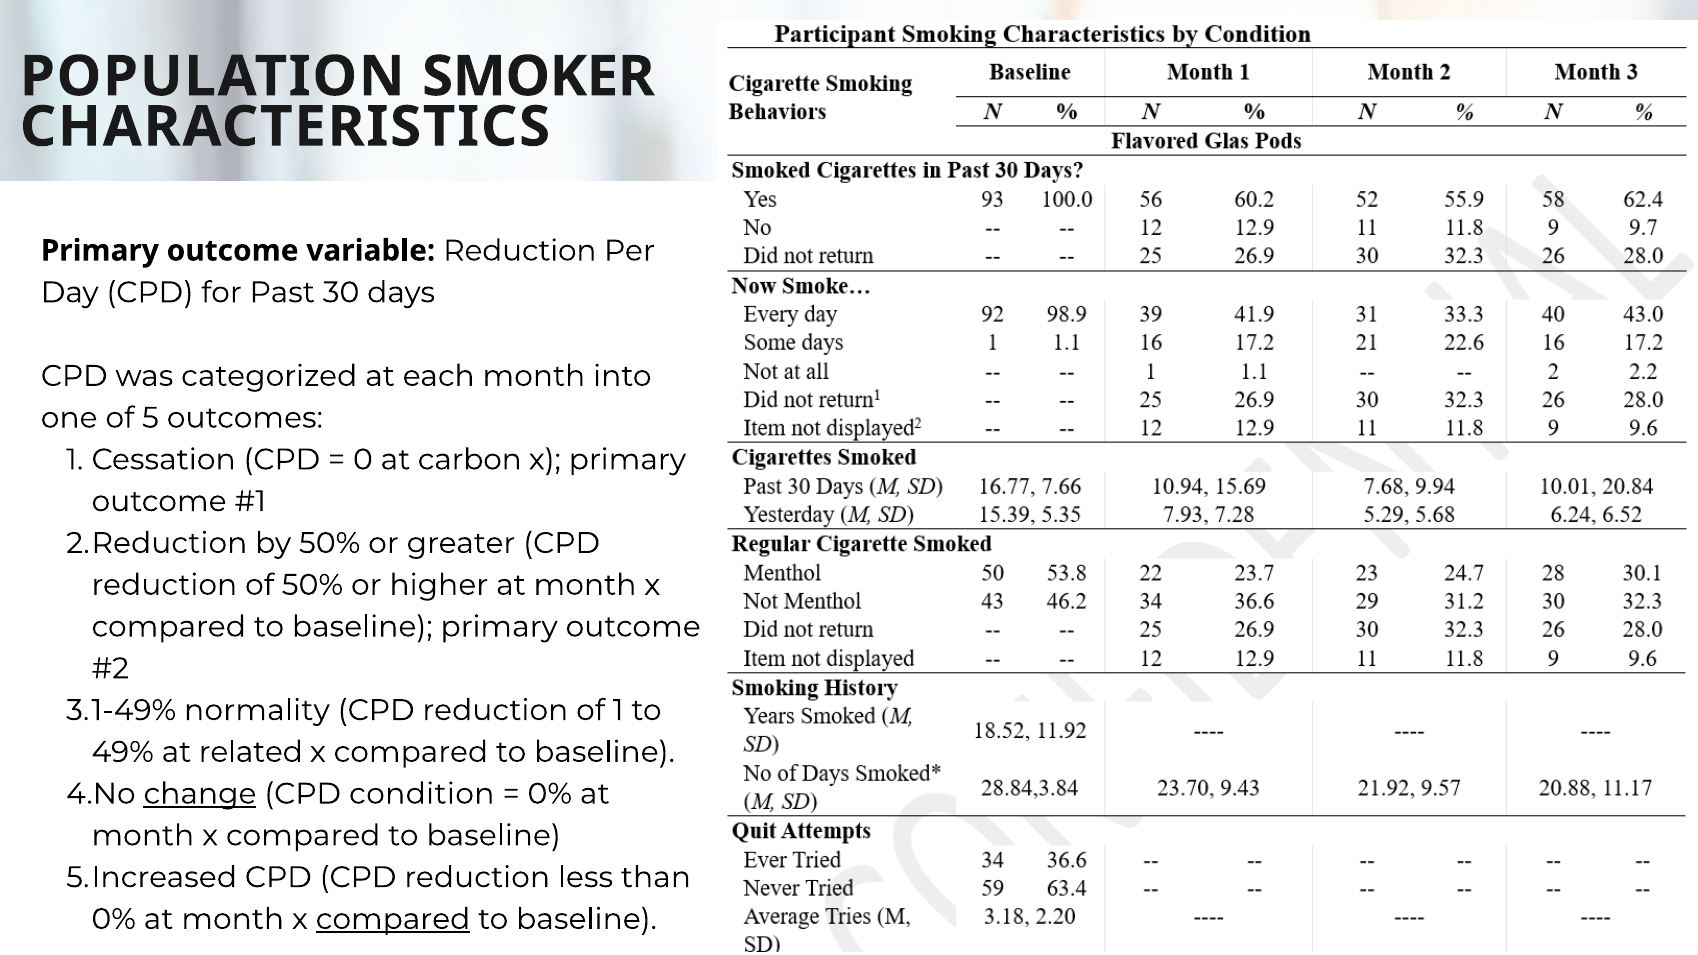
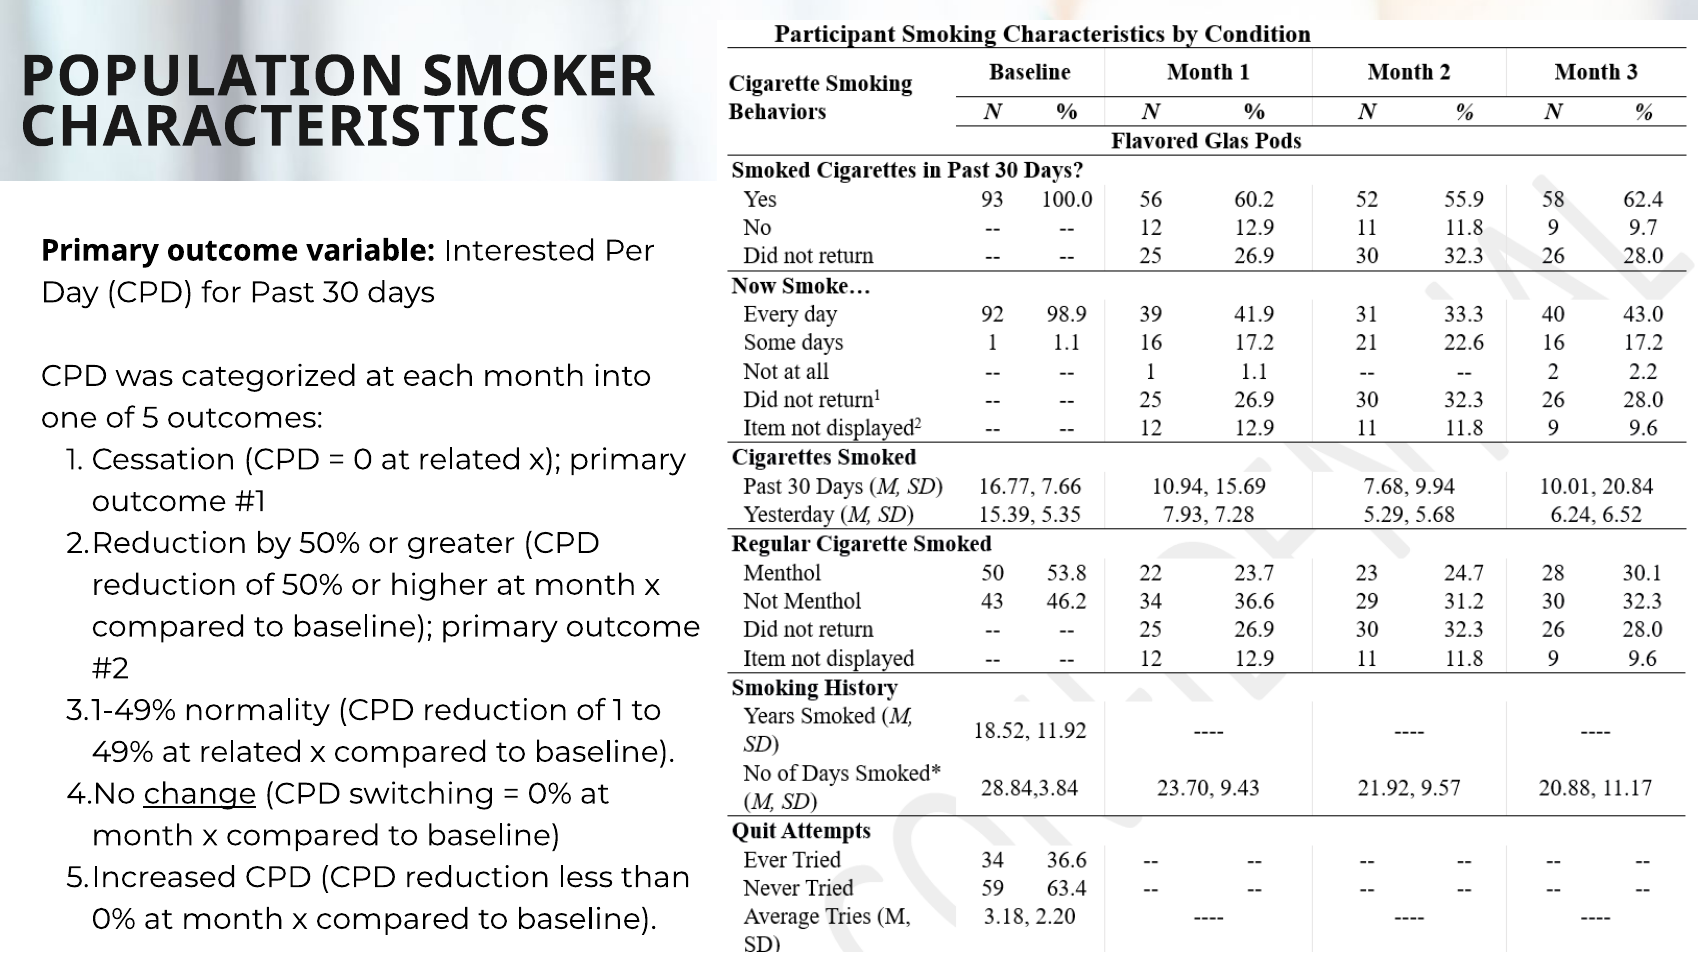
variable Reduction: Reduction -> Interested (520, 251)
0 at carbon: carbon -> related (470, 460)
condition: condition -> switching (422, 794)
compared underline: present -> none (393, 919)
